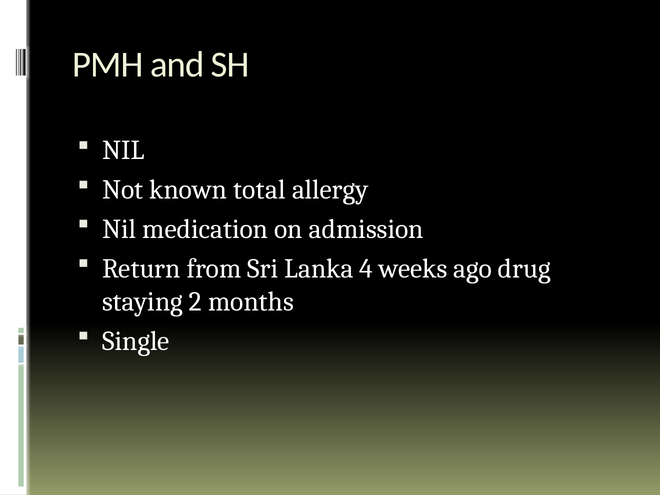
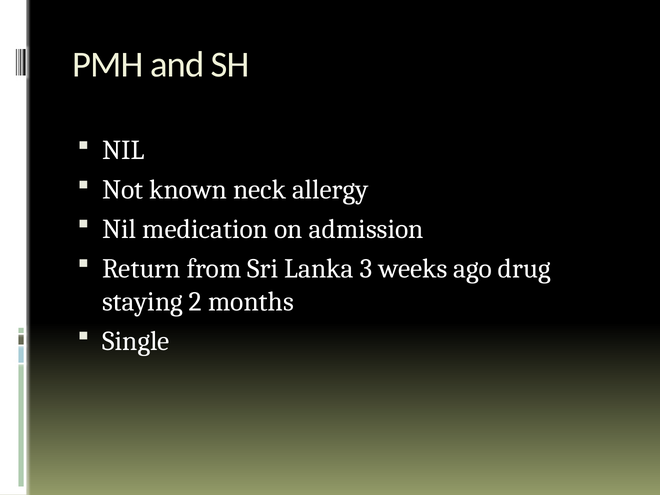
total: total -> neck (260, 190)
4: 4 -> 3 (366, 269)
